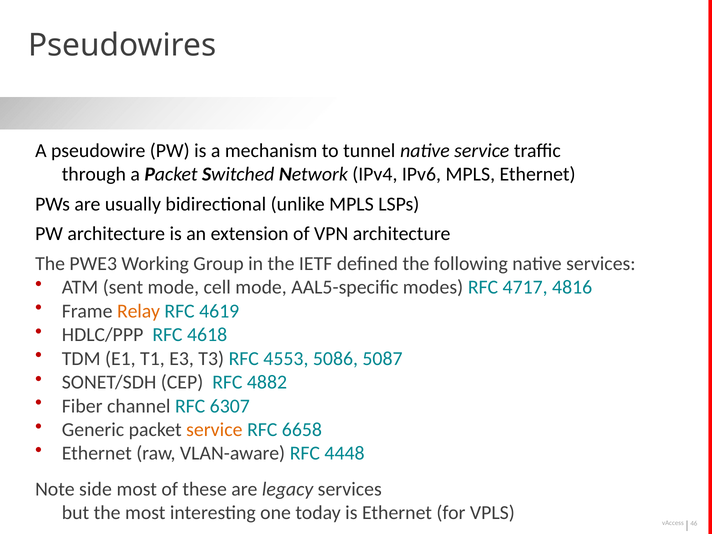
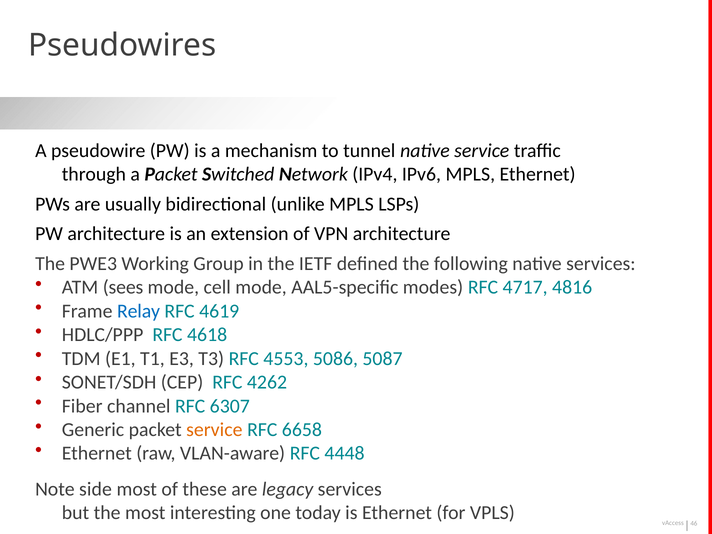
sent: sent -> sees (123, 287)
Relay colour: orange -> blue (139, 311)
4882: 4882 -> 4262 (267, 382)
